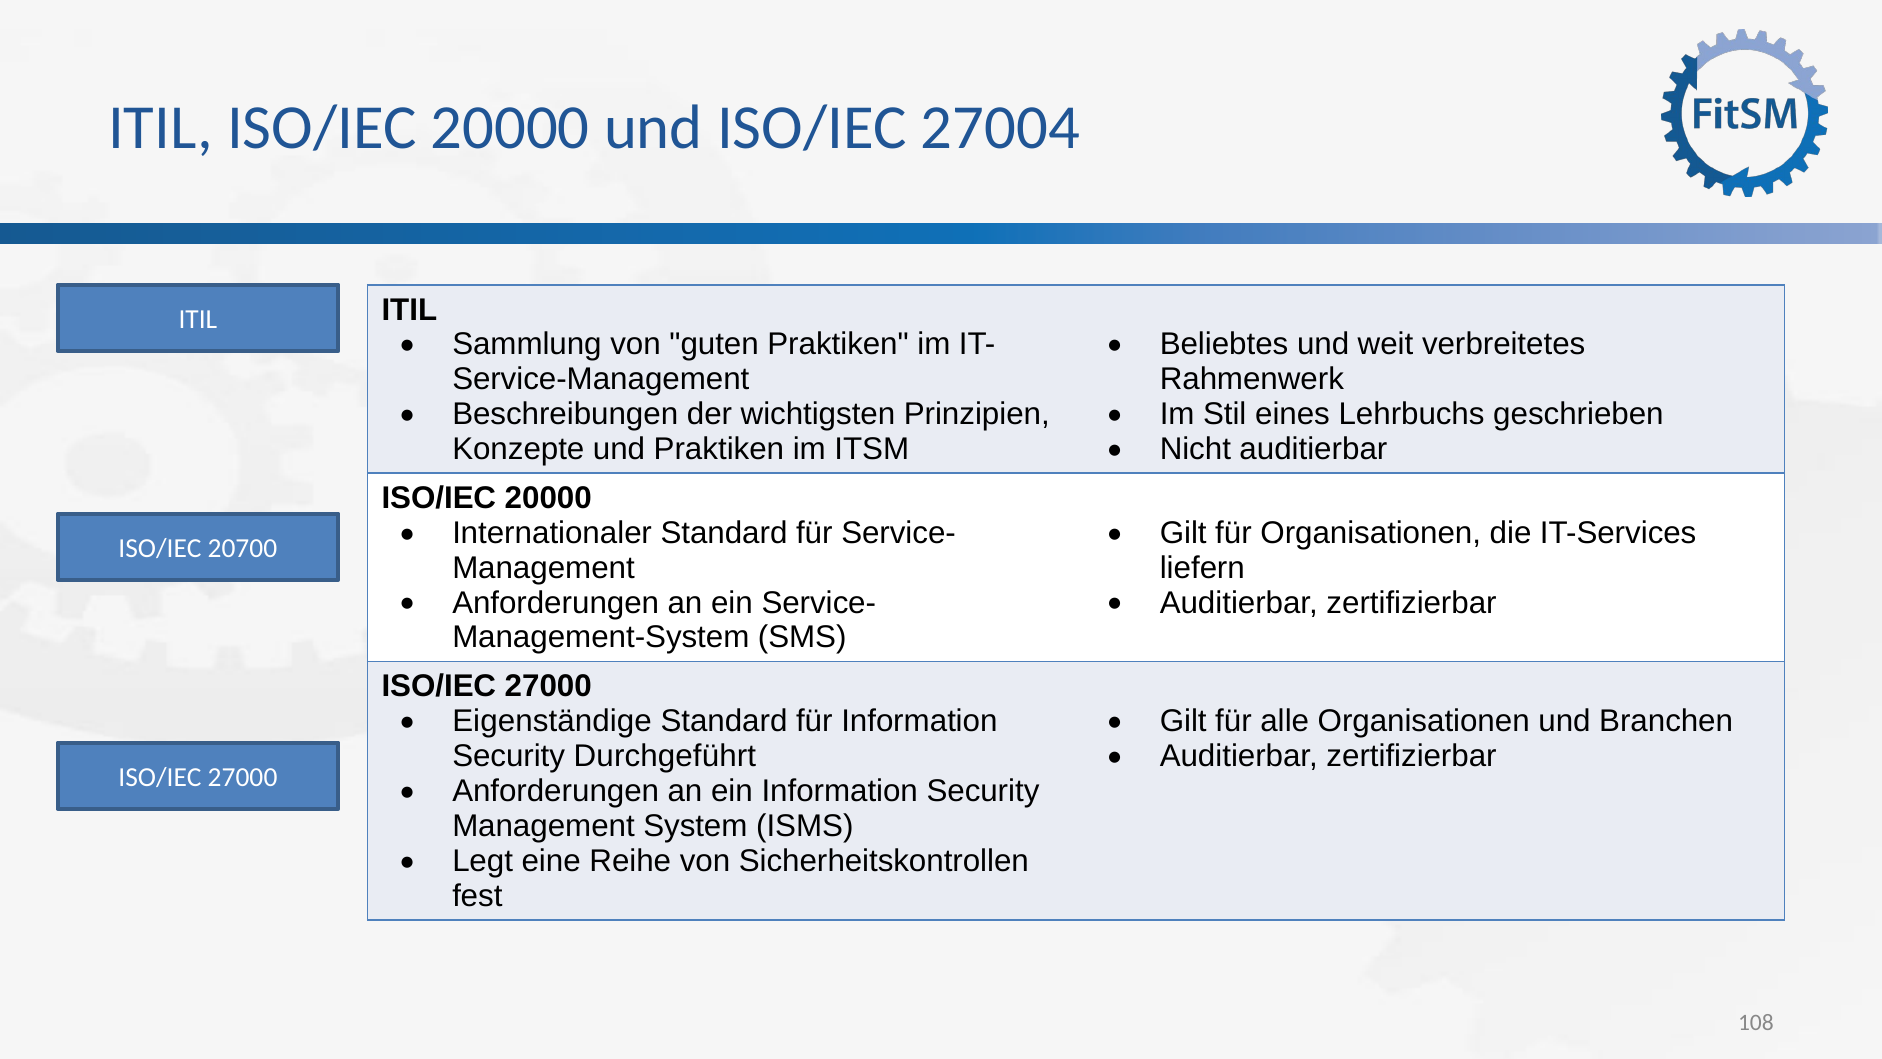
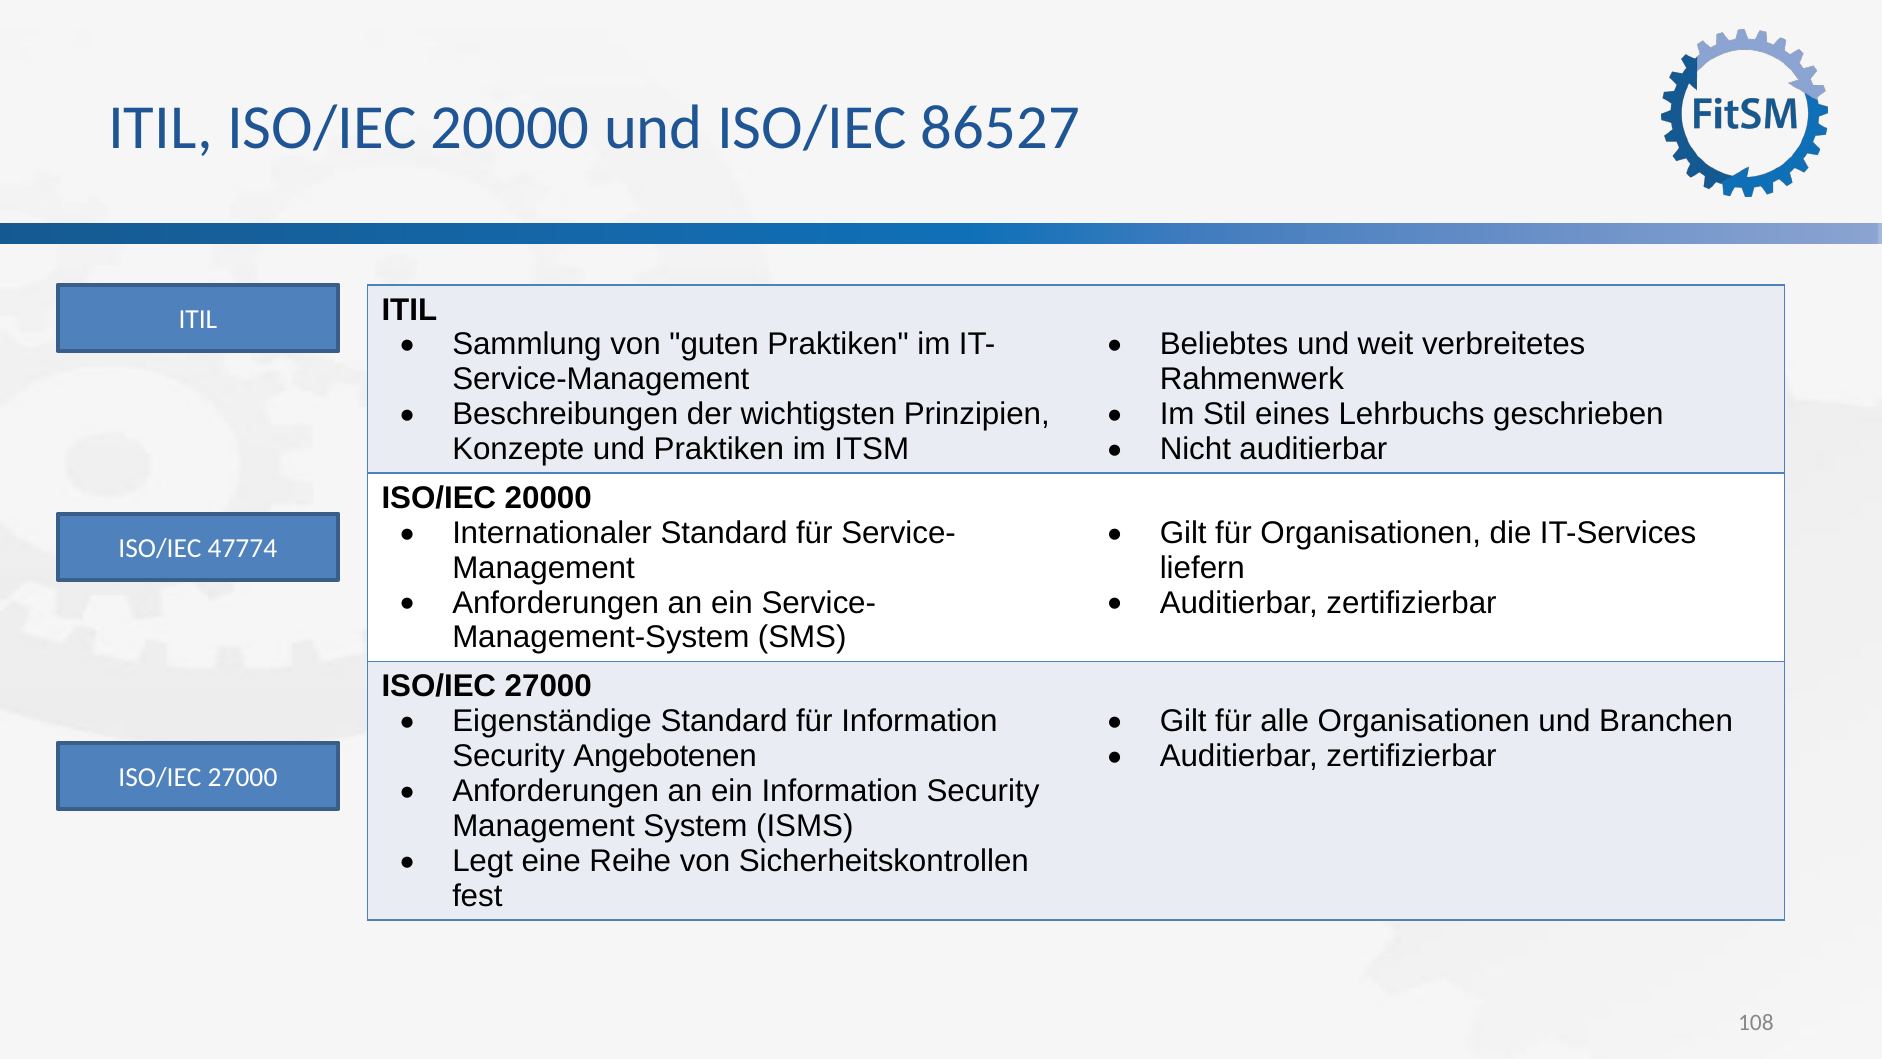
27004: 27004 -> 86527 (1000, 128)
20700: 20700 -> 47774 (242, 548)
Durchgeführt: Durchgeführt -> Angebotenen (665, 756)
